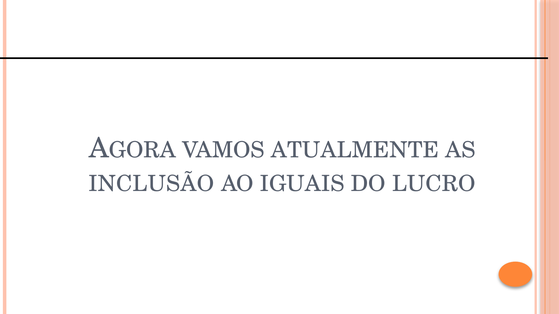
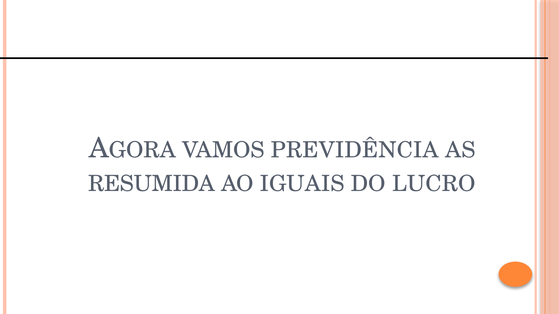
ATUALMENTE: ATUALMENTE -> PREVIDÊNCIA (355, 150)
INCLUSÃO: INCLUSÃO -> RESUMIDA (152, 184)
